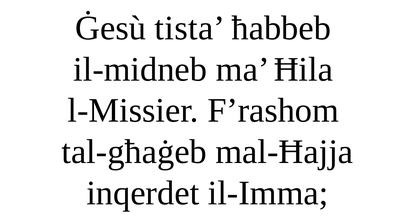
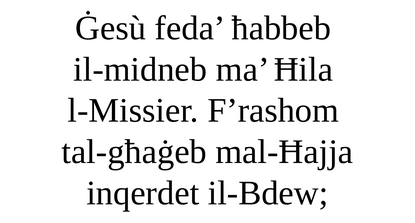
tista: tista -> feda (190, 28)
il-Imma: il-Imma -> il-Bdew (268, 194)
